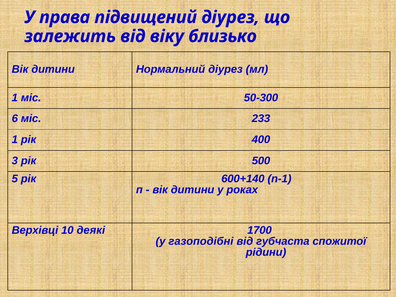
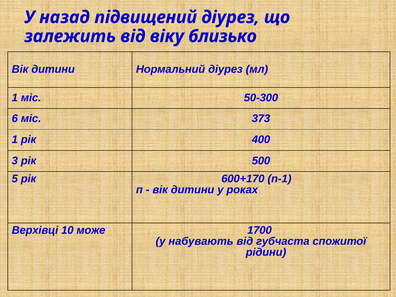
права: права -> назад (65, 17)
233: 233 -> 373 (261, 119)
600+140: 600+140 -> 600+170 (243, 179)
деякі: деякі -> може (91, 230)
газоподібні: газоподібні -> набувають (201, 241)
